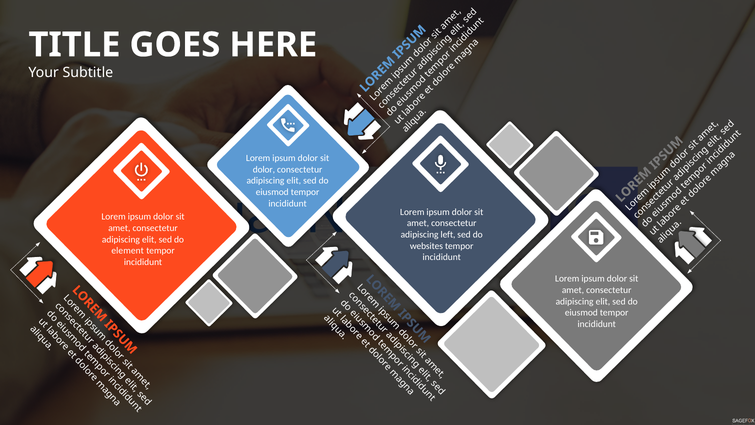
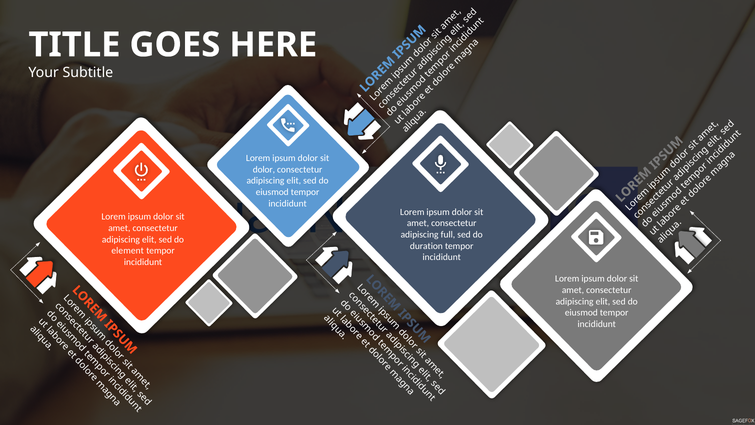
left: left -> full (448, 235)
websites: websites -> duration (426, 246)
